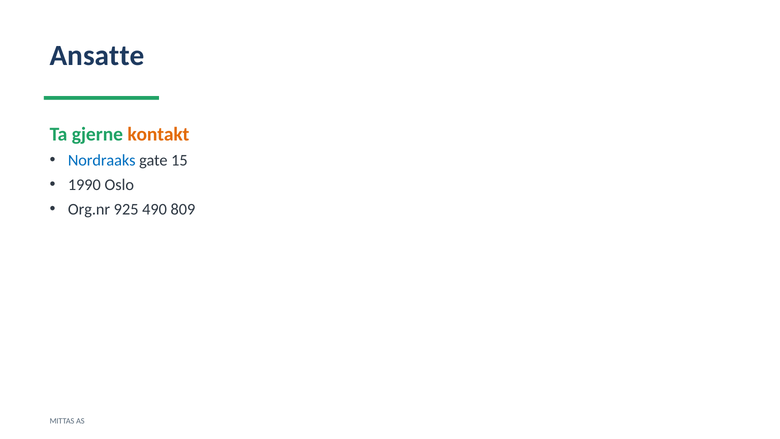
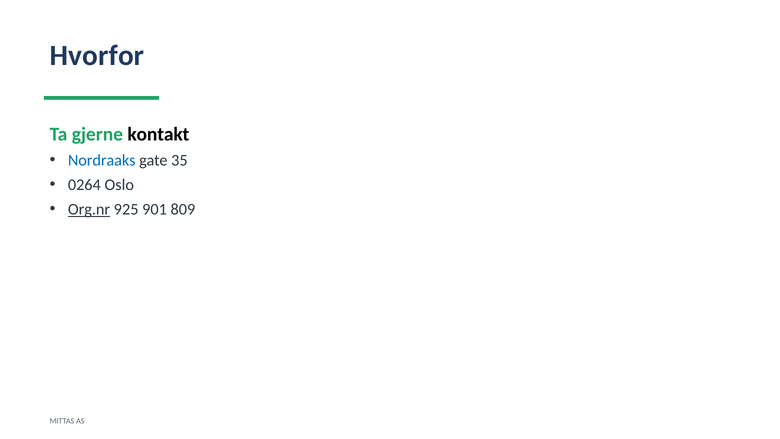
Ansatte: Ansatte -> Hvorfor (97, 56)
kontakt colour: orange -> black (158, 134)
15: 15 -> 35 (179, 160)
1990: 1990 -> 0264 (84, 185)
Org.nr underline: none -> present (89, 209)
490: 490 -> 901 (155, 209)
